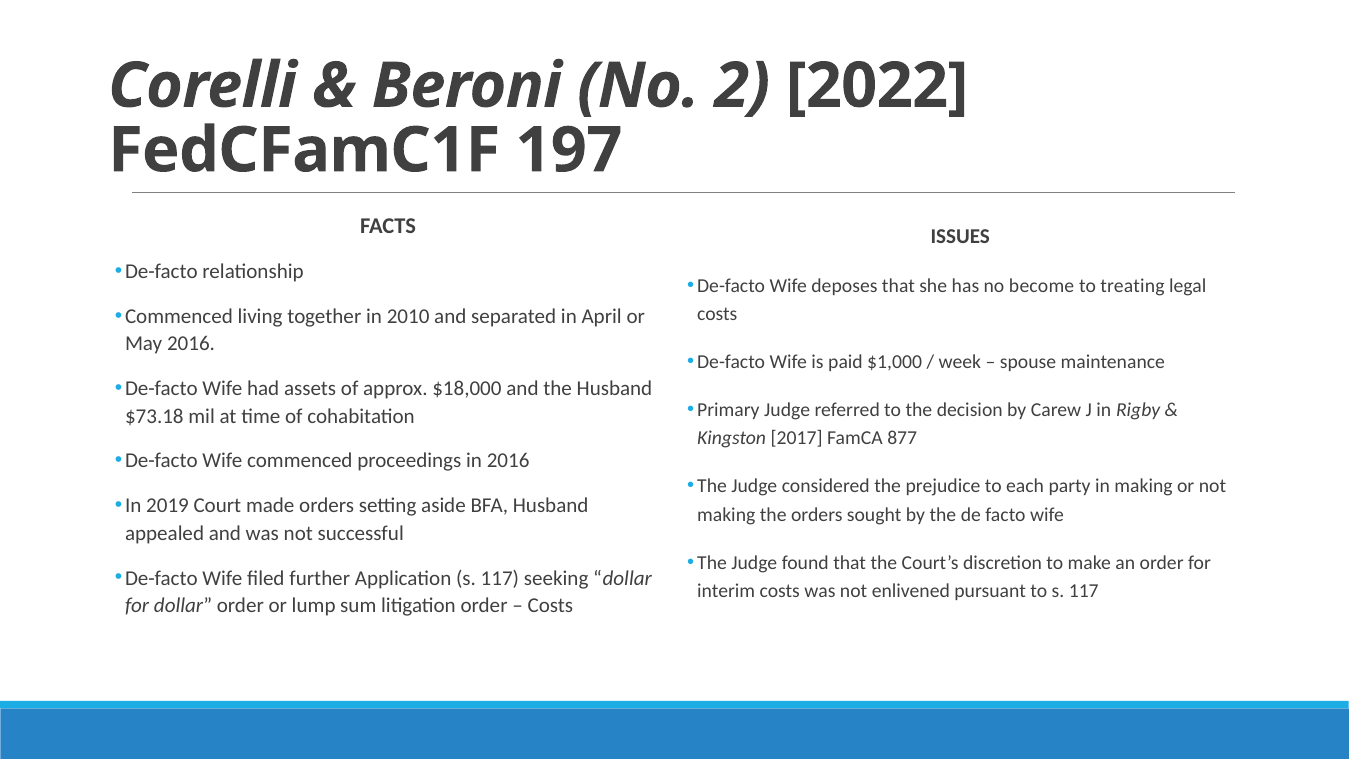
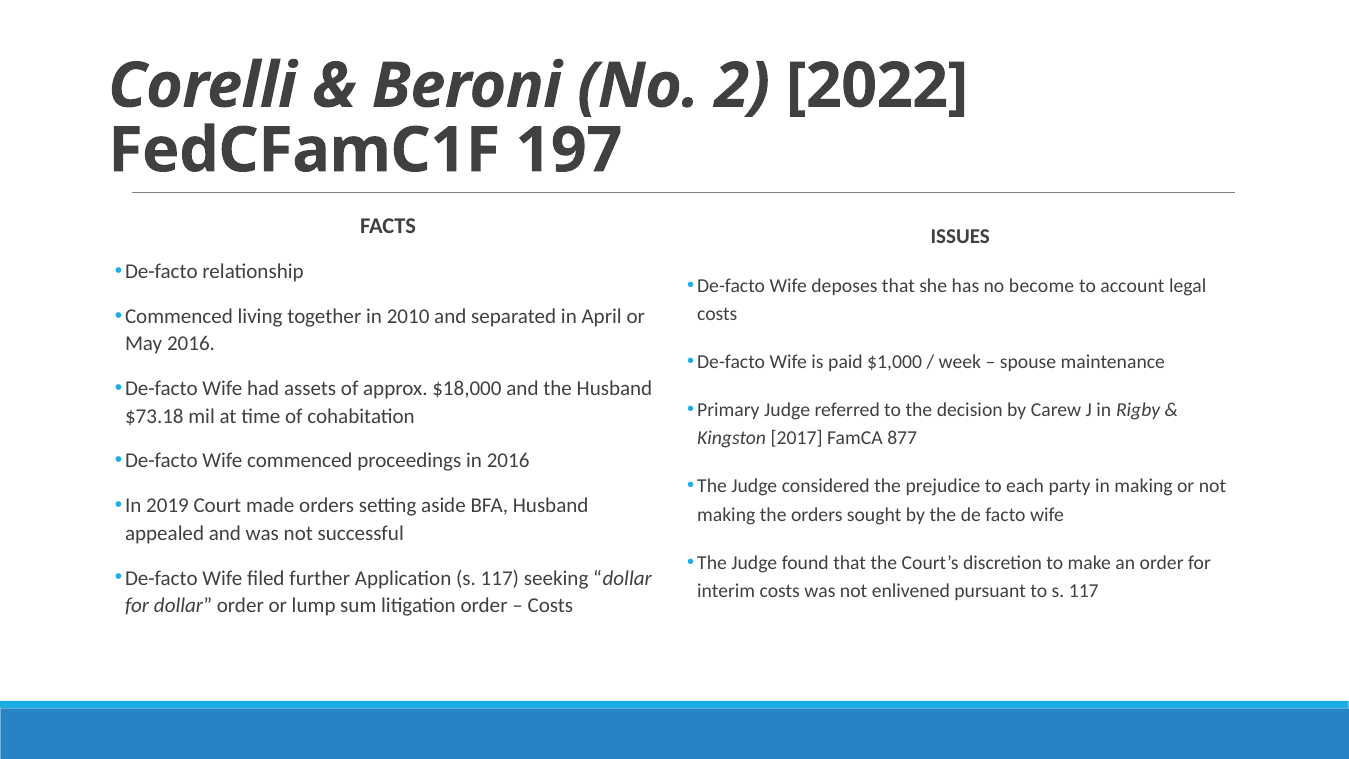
treating: treating -> account (1132, 285)
